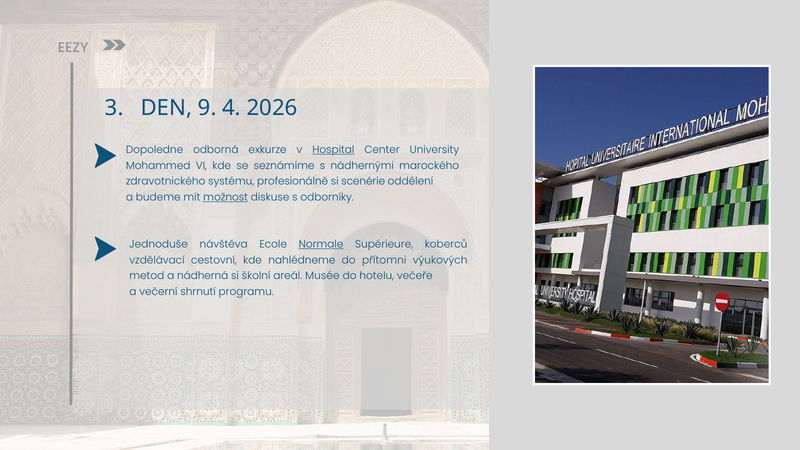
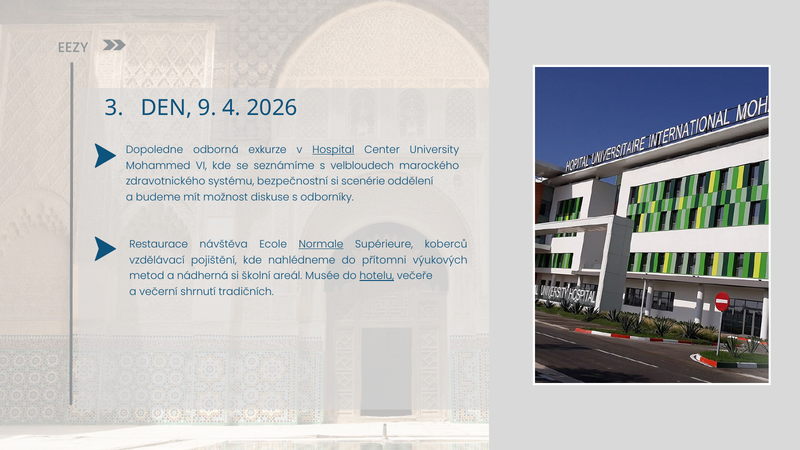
nádhernými: nádhernými -> velbloudech (362, 166)
profesionálně: profesionálně -> bezpečnostní (293, 181)
možnost underline: present -> none (226, 197)
Jednoduše: Jednoduše -> Restaurace (159, 244)
cestovní: cestovní -> pojištění (214, 260)
hotelu underline: none -> present (377, 276)
programu: programu -> tradičních (246, 292)
